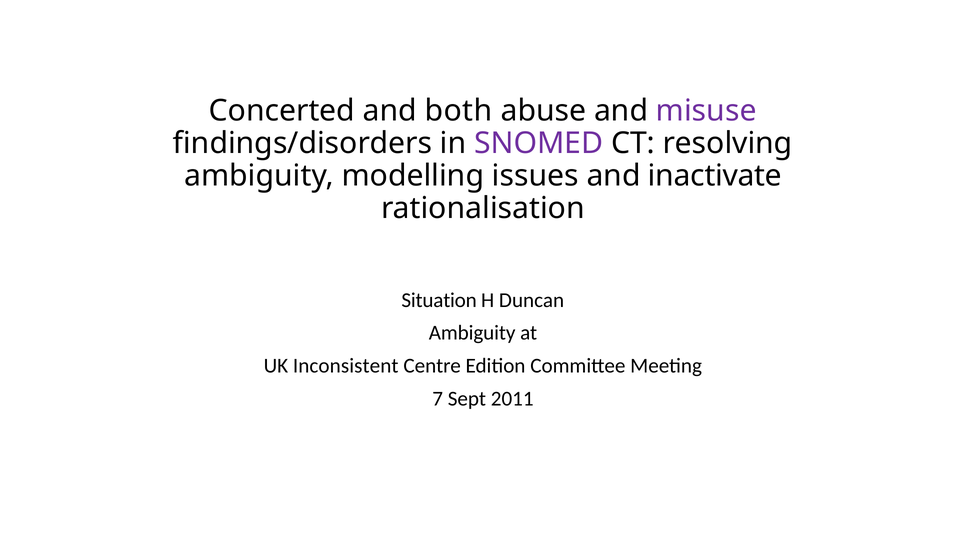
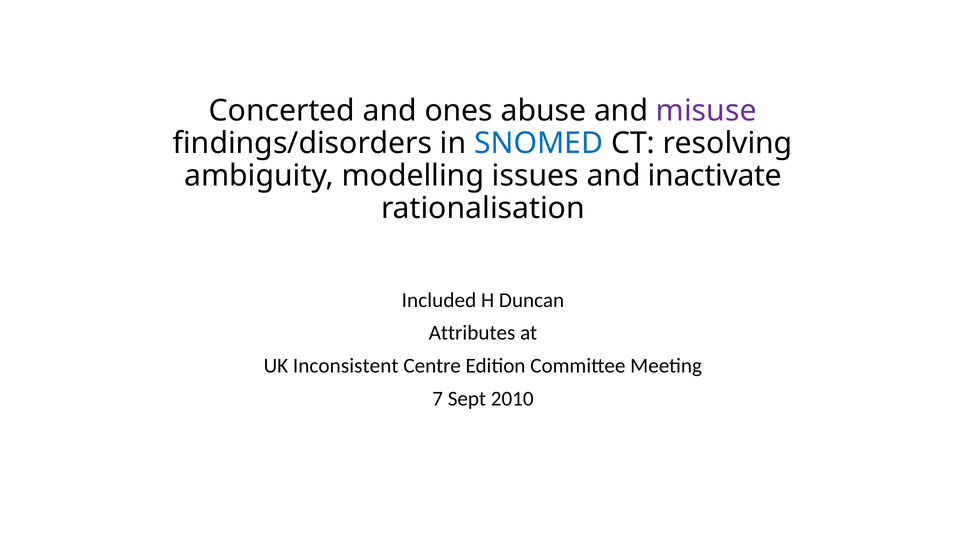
both: both -> ones (459, 111)
SNOMED colour: purple -> blue (539, 143)
Situation: Situation -> Included (439, 300)
Ambiguity: Ambiguity -> Attributes (472, 333)
2011: 2011 -> 2010 (512, 399)
